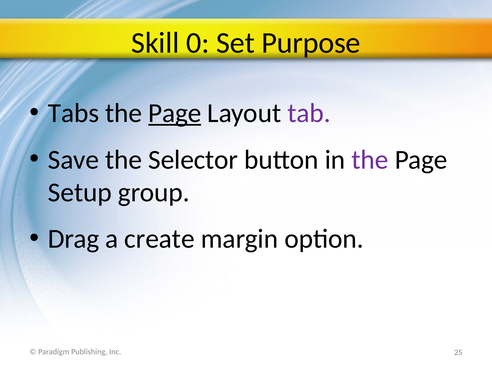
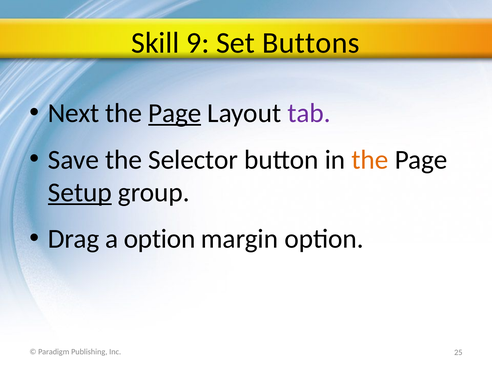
0: 0 -> 9 (198, 43)
Purpose: Purpose -> Buttons (311, 43)
Tabs: Tabs -> Next (74, 113)
the colour: purple -> orange (370, 160)
Setup underline: none -> present (80, 192)
a create: create -> option (160, 239)
